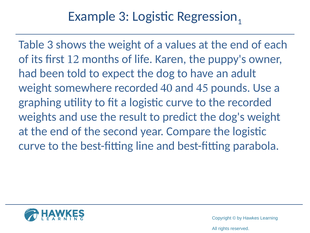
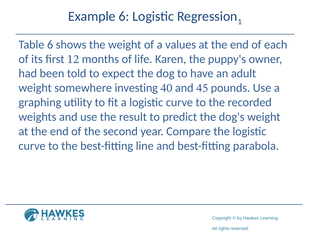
Example 3: 3 -> 6 (124, 16)
Table 3: 3 -> 6 (50, 44)
somewhere recorded: recorded -> investing (136, 88)
